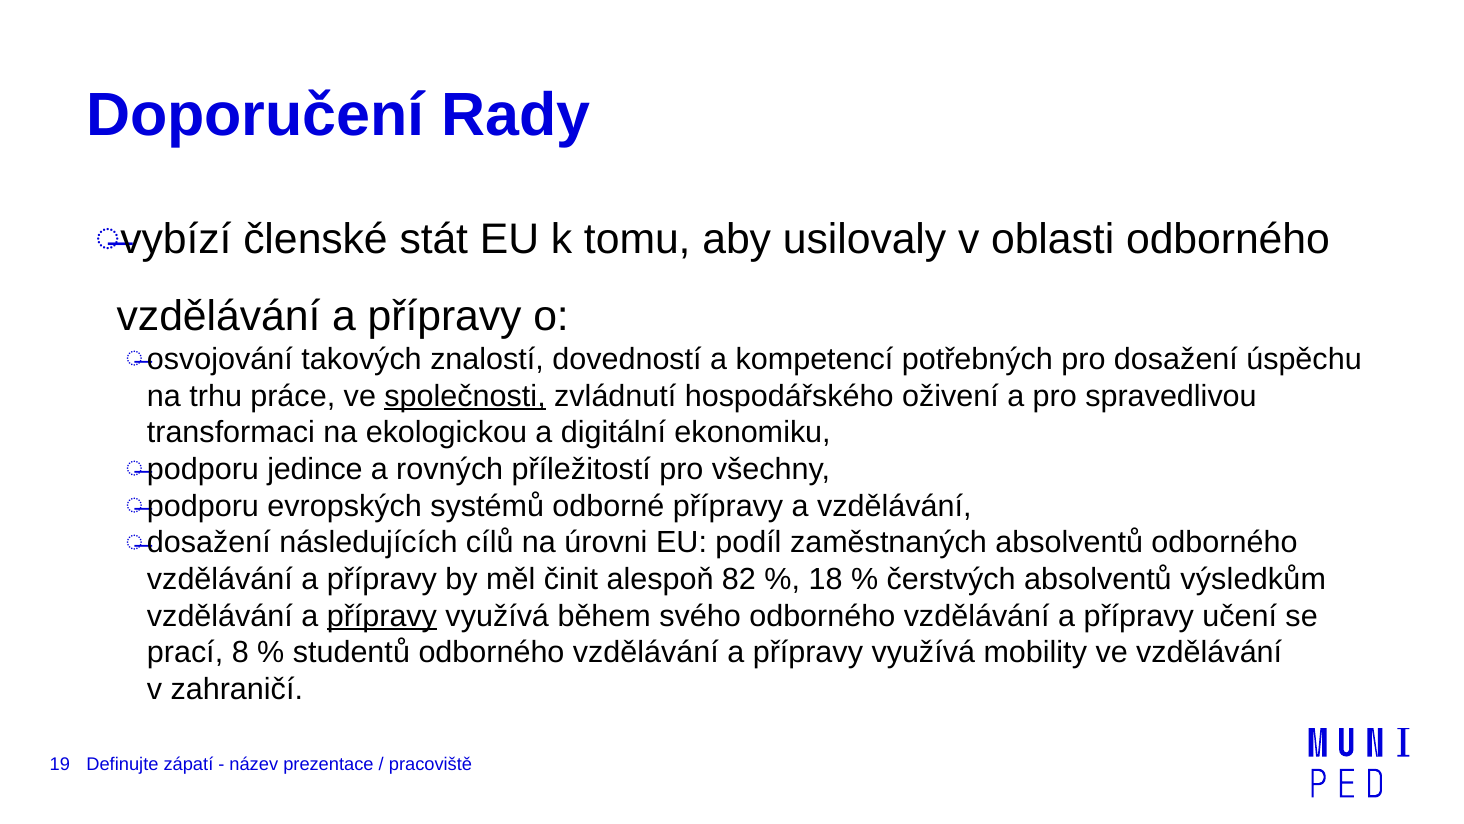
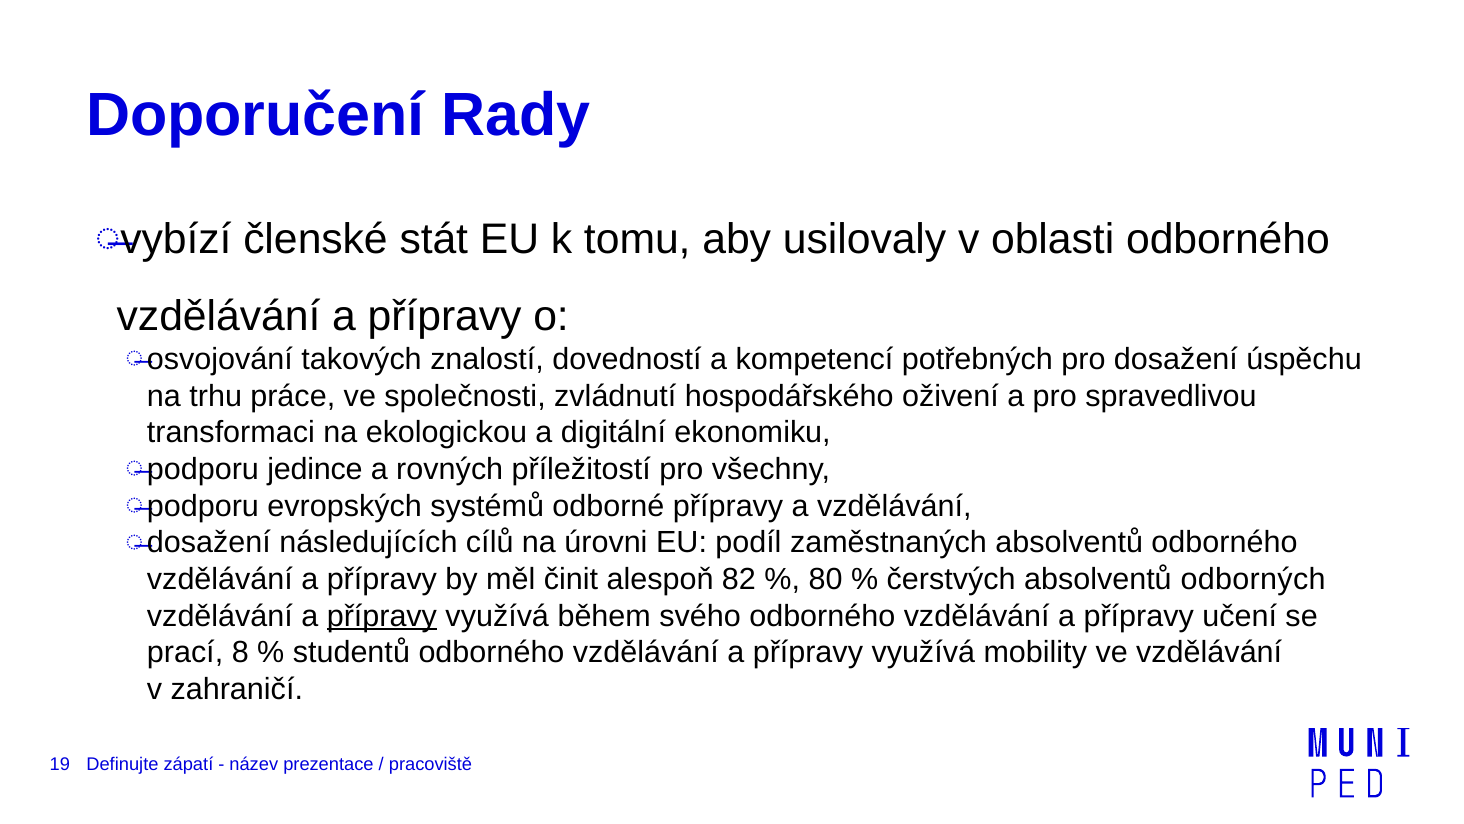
společnosti underline: present -> none (465, 396)
18: 18 -> 80 (826, 579)
výsledkům: výsledkům -> odborných (1253, 579)
